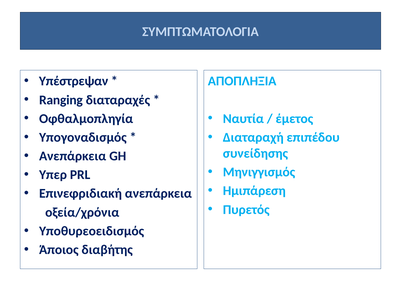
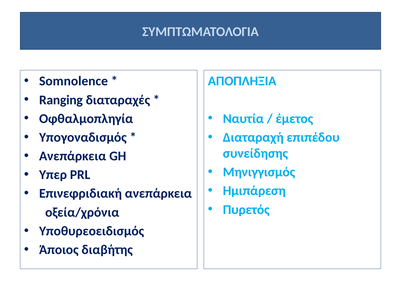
Υπέστρεψαν: Υπέστρεψαν -> Somnolence (74, 81)
